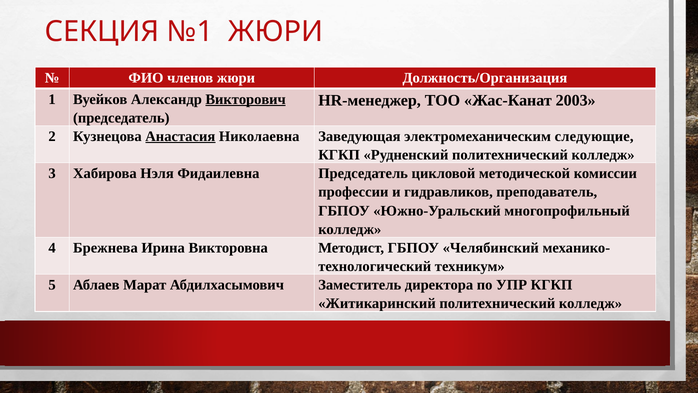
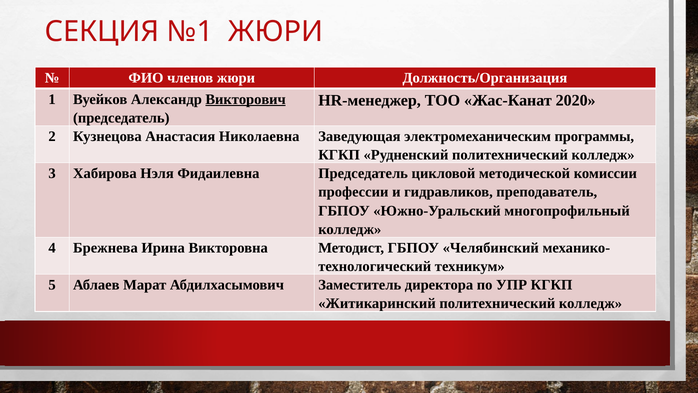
2003: 2003 -> 2020 (576, 100)
Анастасия underline: present -> none (180, 136)
следующие: следующие -> программы (594, 136)
